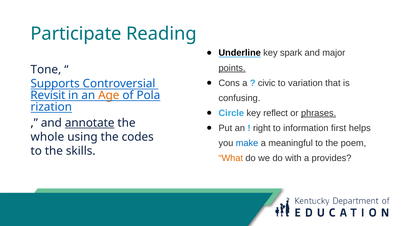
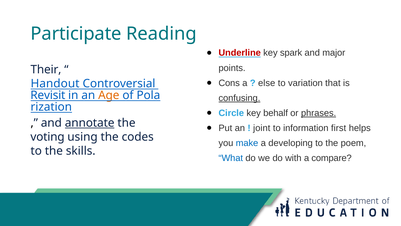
Underline colour: black -> red (240, 53)
points underline: present -> none (232, 68)
Tone: Tone -> Their (46, 69)
civic: civic -> else (267, 83)
Supports: Supports -> Handout (55, 83)
confusing underline: none -> present (239, 98)
reflect: reflect -> behalf (276, 113)
right: right -> joint (262, 128)
whole: whole -> voting (48, 137)
meaningful: meaningful -> developing (291, 143)
What colour: orange -> blue (231, 158)
provides: provides -> compare (332, 158)
